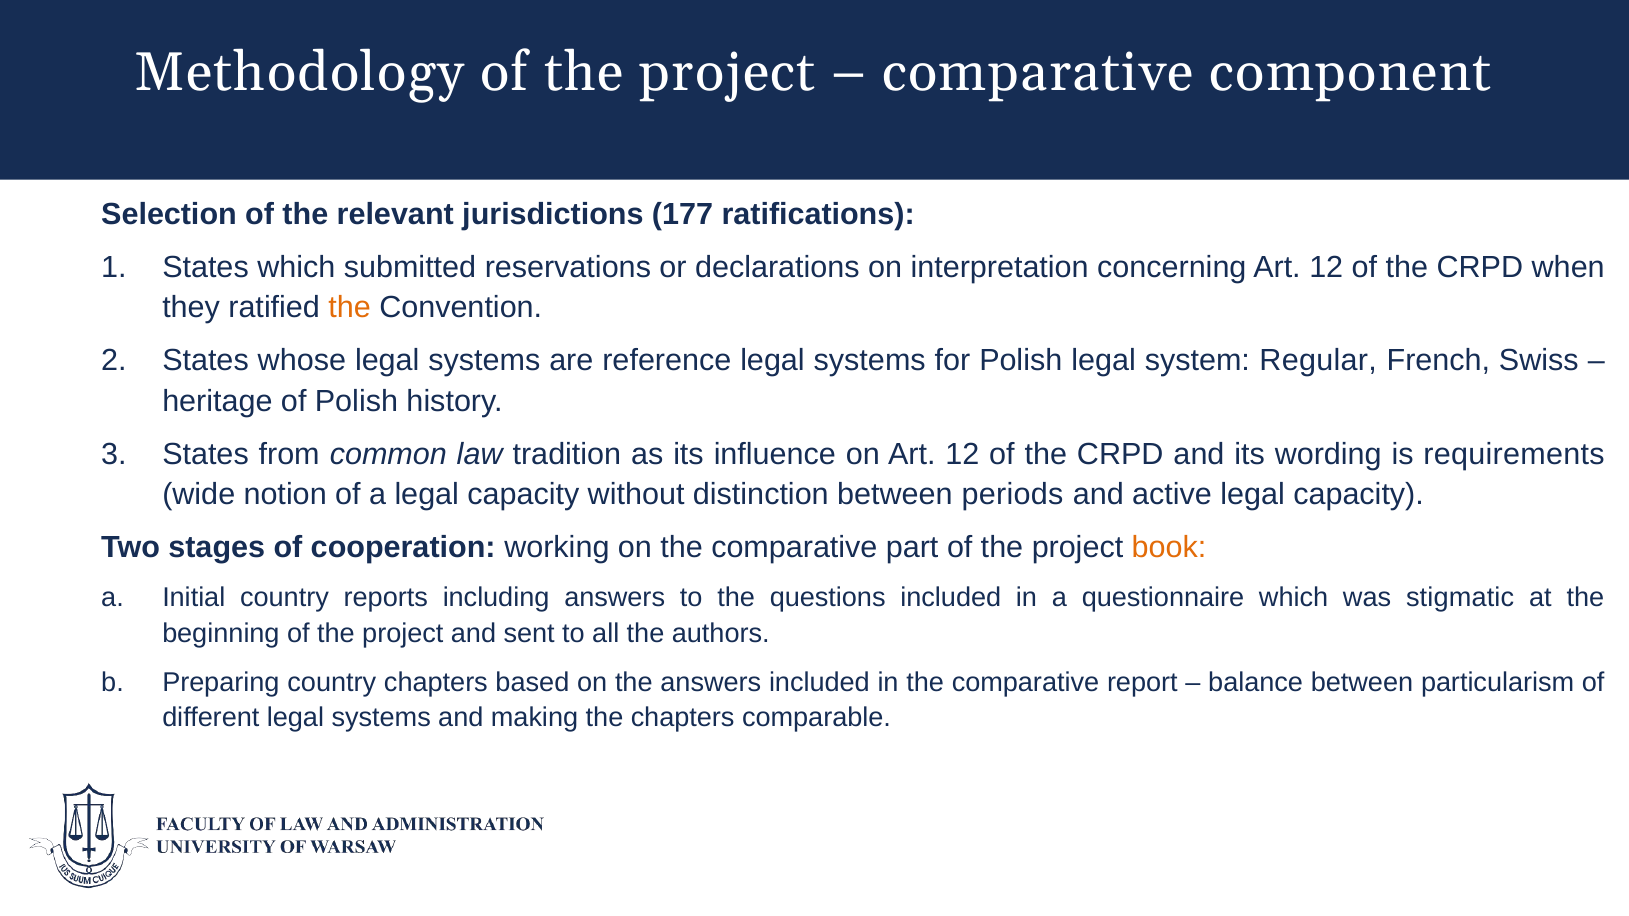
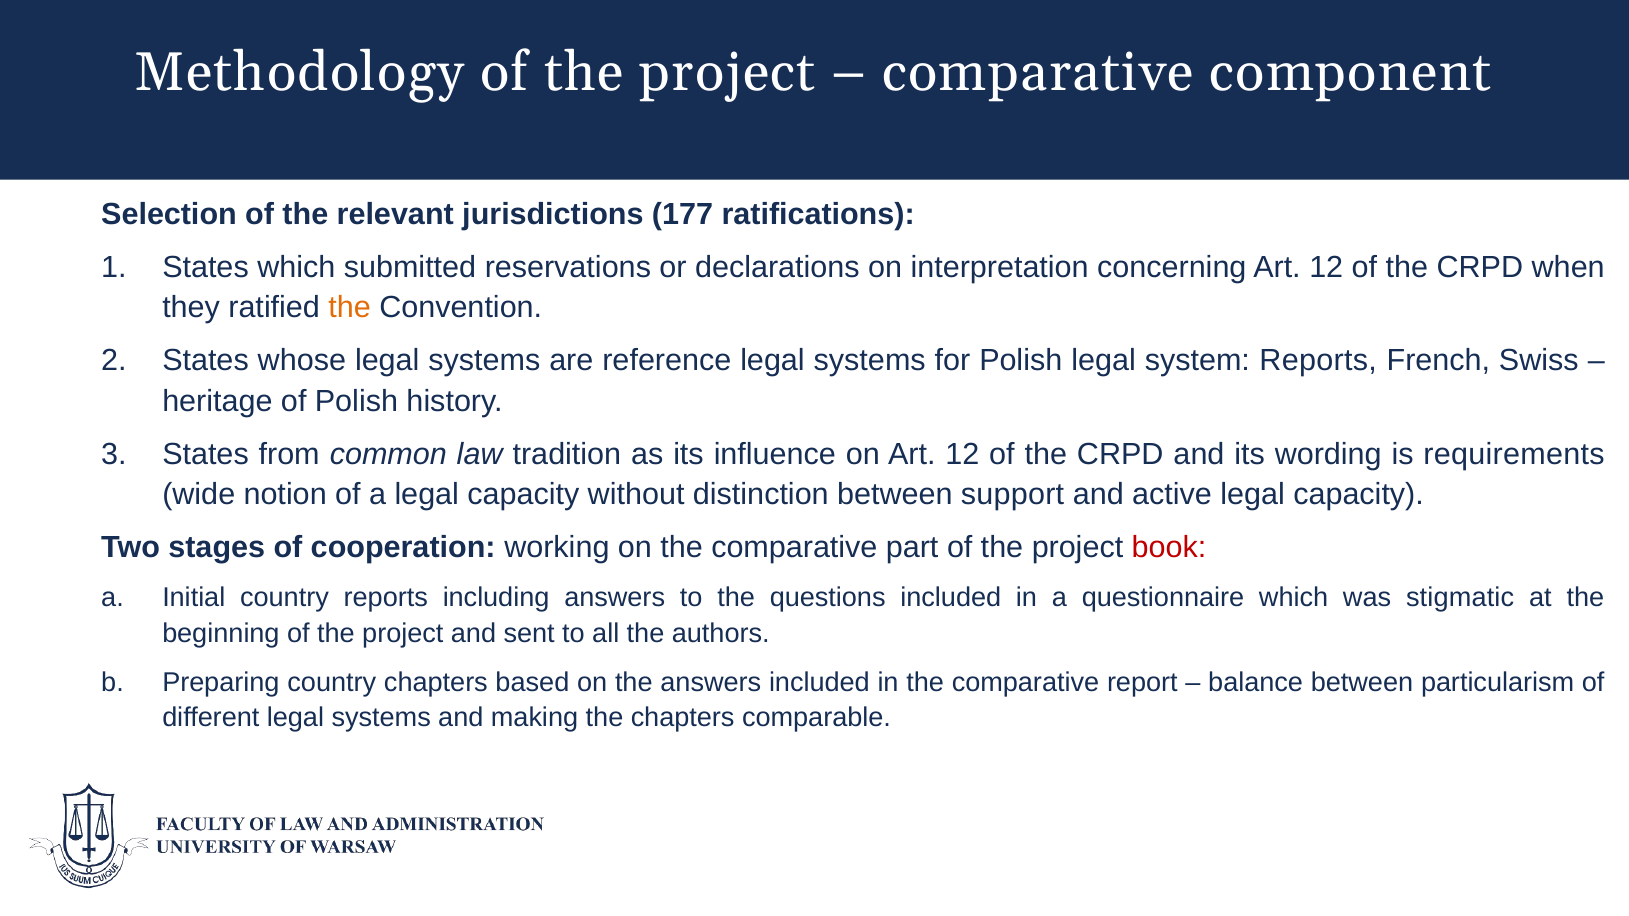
system Regular: Regular -> Reports (1318, 361)
periods: periods -> support (1013, 495)
book colour: orange -> red (1169, 548)
